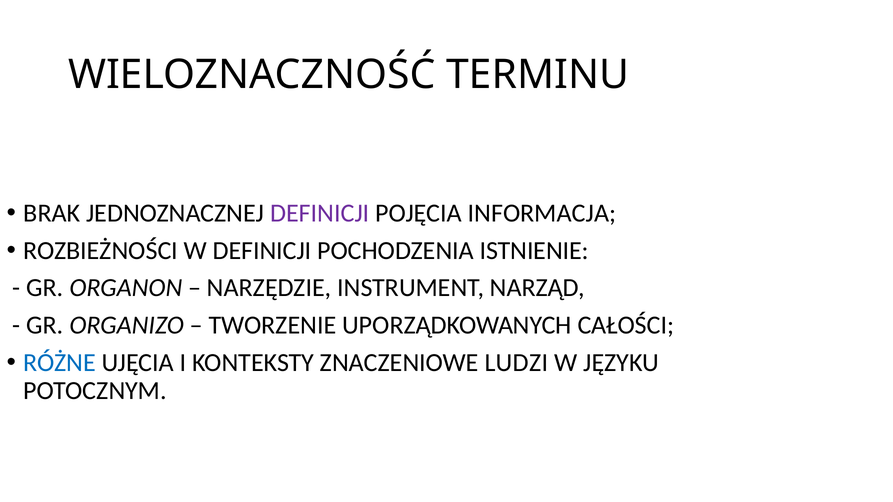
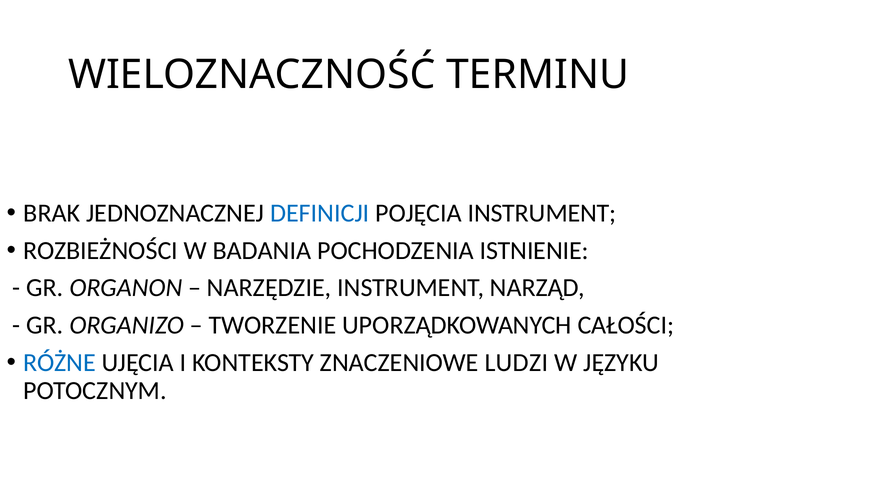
DEFINICJI colour: purple -> blue (320, 213)
POJĘCIA INFORMACJA: INFORMACJA -> INSTRUMENT (542, 213)
W DEFINICJI: DEFINICJI -> BADANIA (262, 251)
